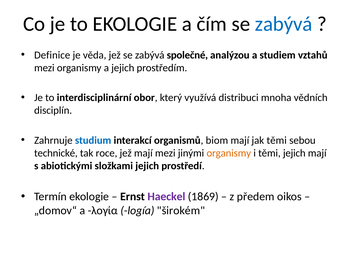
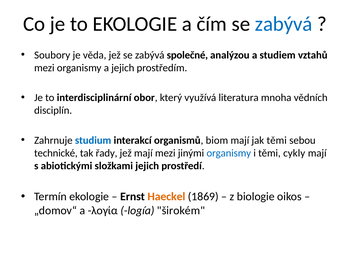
Definice: Definice -> Soubory (52, 55)
distribuci: distribuci -> literatura (239, 98)
roce: roce -> řady (107, 153)
organismy colour: orange -> blue (229, 153)
těmi jejich: jejich -> cykly (294, 153)
Haeckel colour: purple -> orange (166, 197)
předem: předem -> biologie (256, 197)
